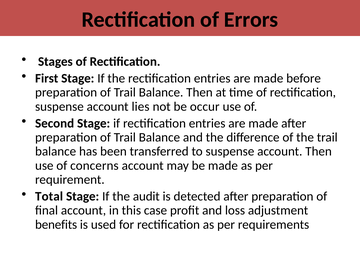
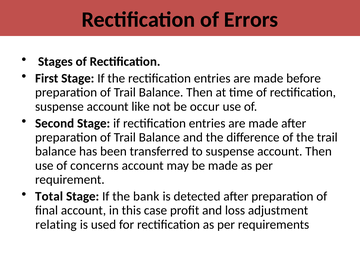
lies: lies -> like (141, 106)
audit: audit -> bank (146, 196)
benefits: benefits -> relating (56, 224)
